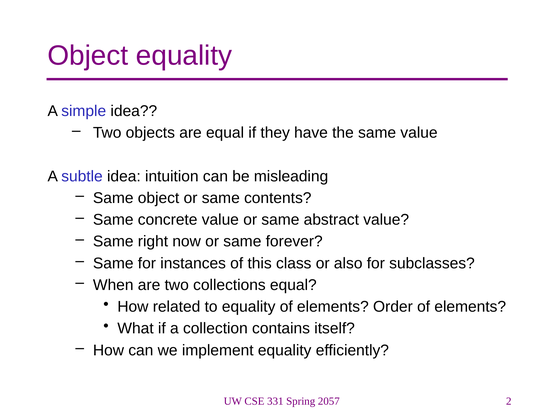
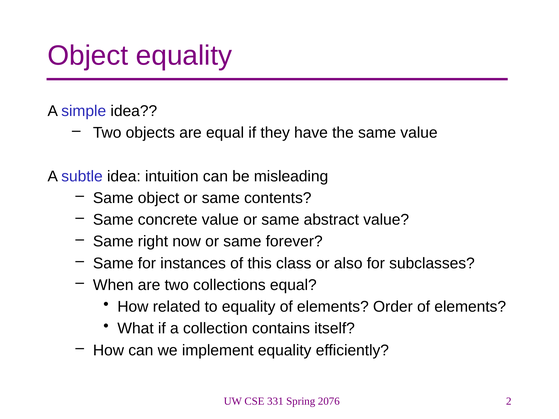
2057: 2057 -> 2076 (329, 401)
